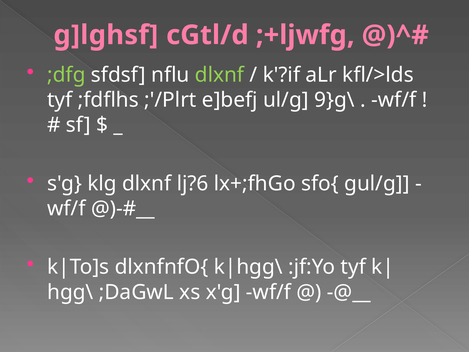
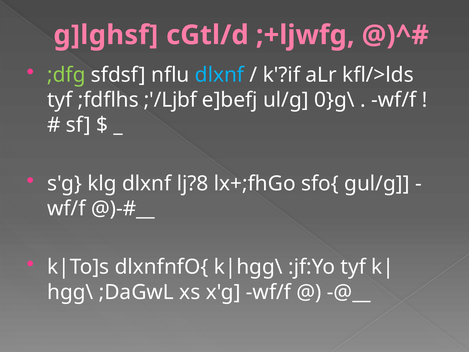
dlxnf colour: light green -> light blue (220, 75)
;'/Plrt: ;'/Plrt -> ;'/Ljbf (170, 100)
9}g\: 9}g\ -> 0}g\ (334, 100)
lj?6: lj?6 -> lj?8 (193, 183)
